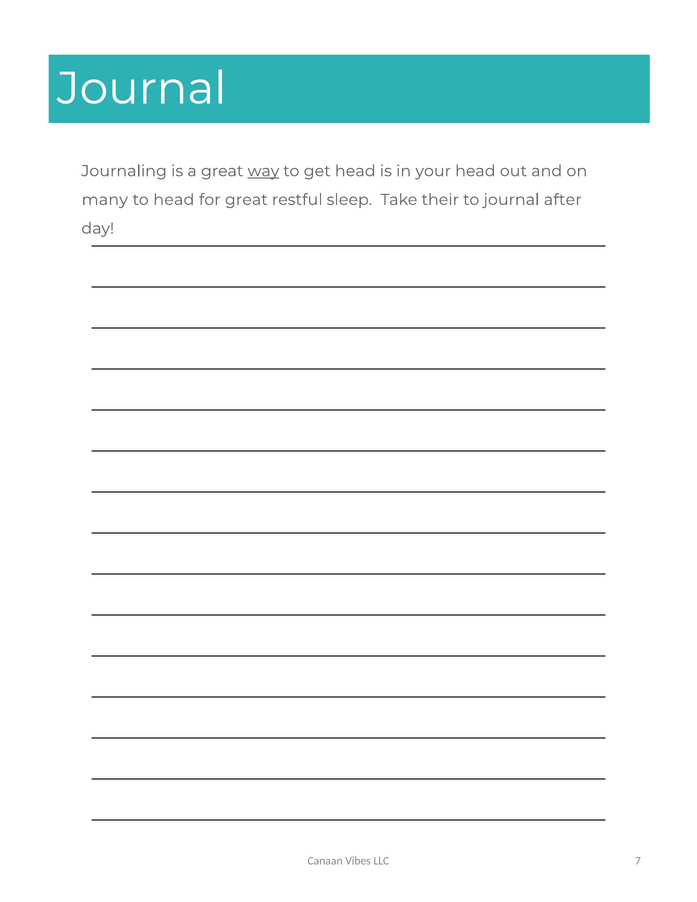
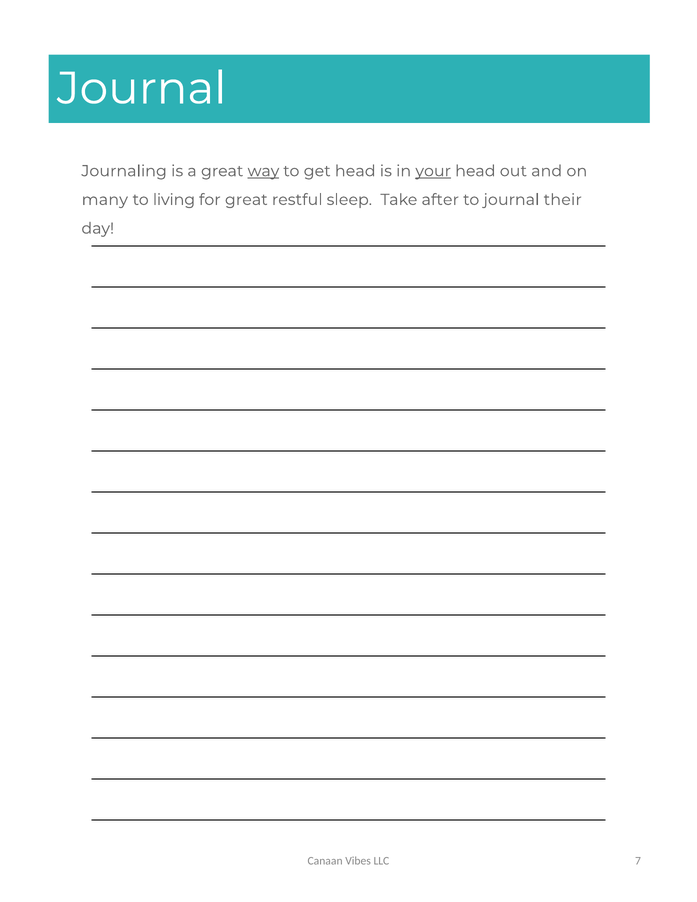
your underline: none -> present (433, 171)
to head: head -> living (174, 200)
their: their -> after (440, 200)
after: after -> their (563, 200)
